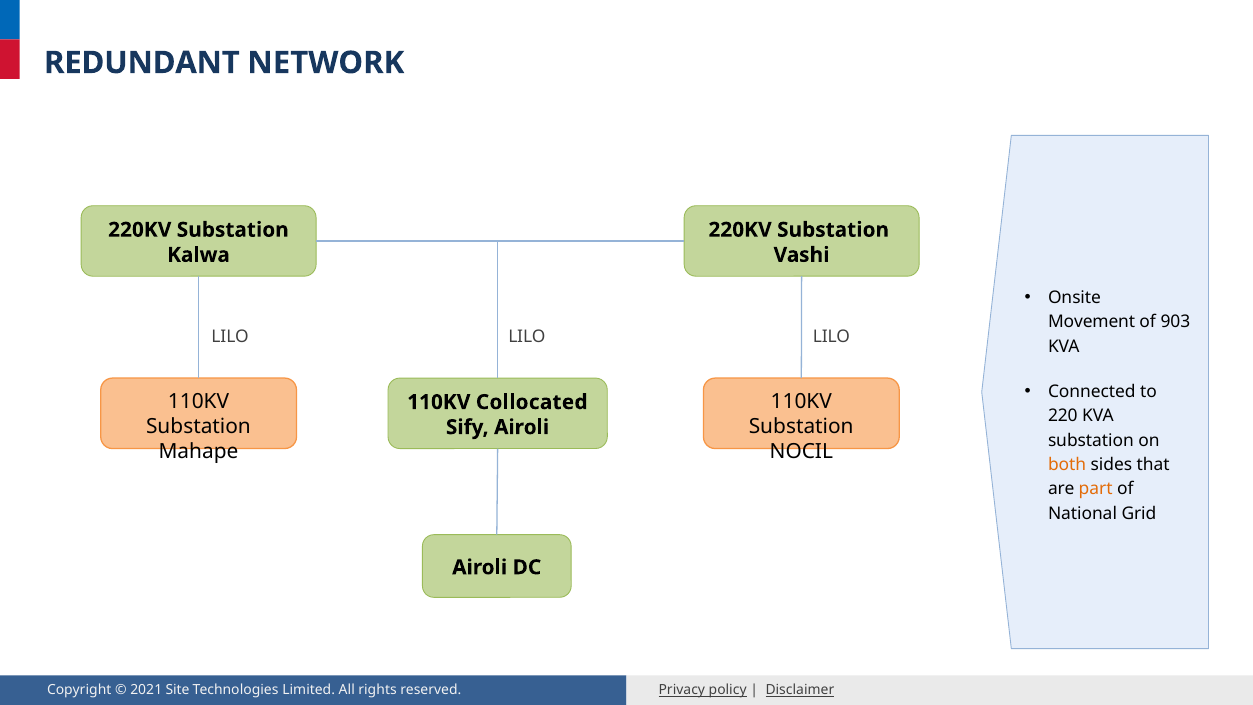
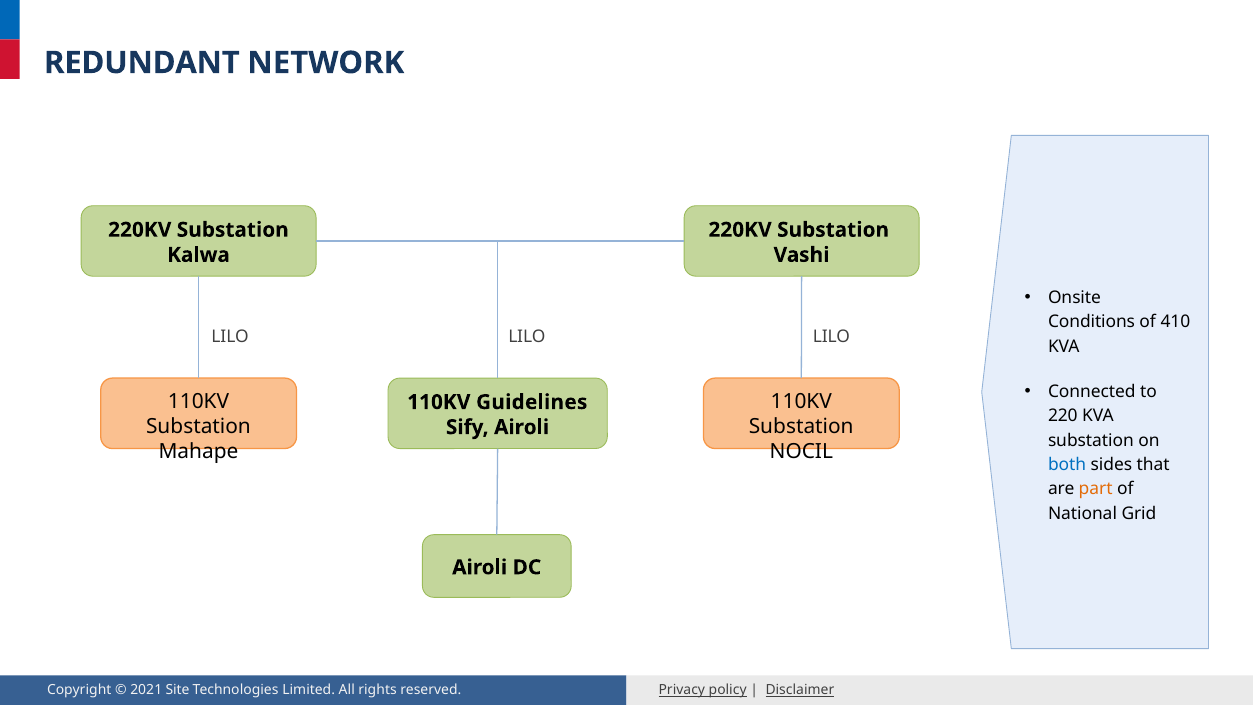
Movement: Movement -> Conditions (1092, 322)
903: 903 -> 410 (1175, 322)
Collocated: Collocated -> Guidelines (532, 402)
both colour: orange -> blue (1067, 465)
